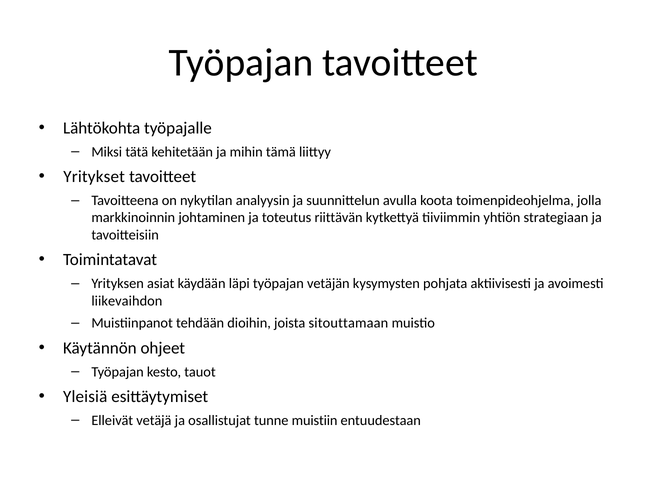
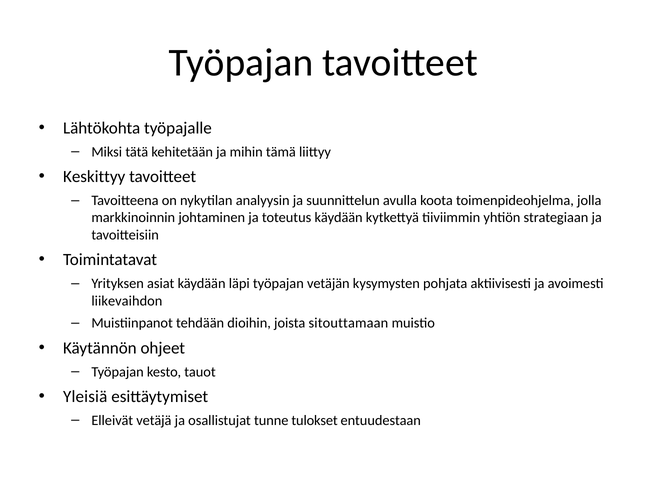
Yritykset: Yritykset -> Keskittyy (94, 176)
toteutus riittävän: riittävän -> käydään (339, 217)
muistiin: muistiin -> tulokset (315, 420)
